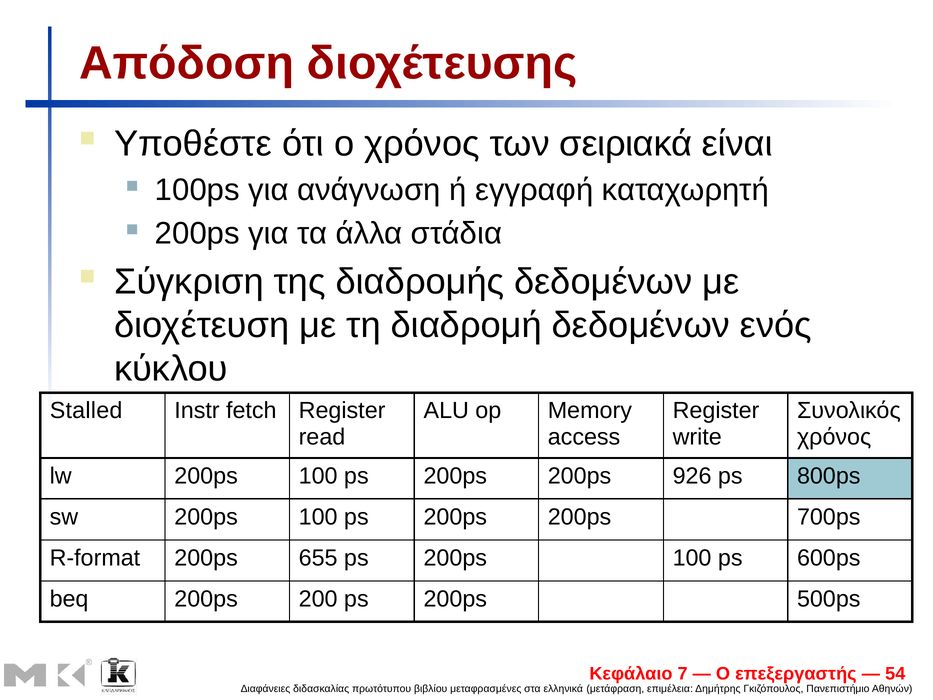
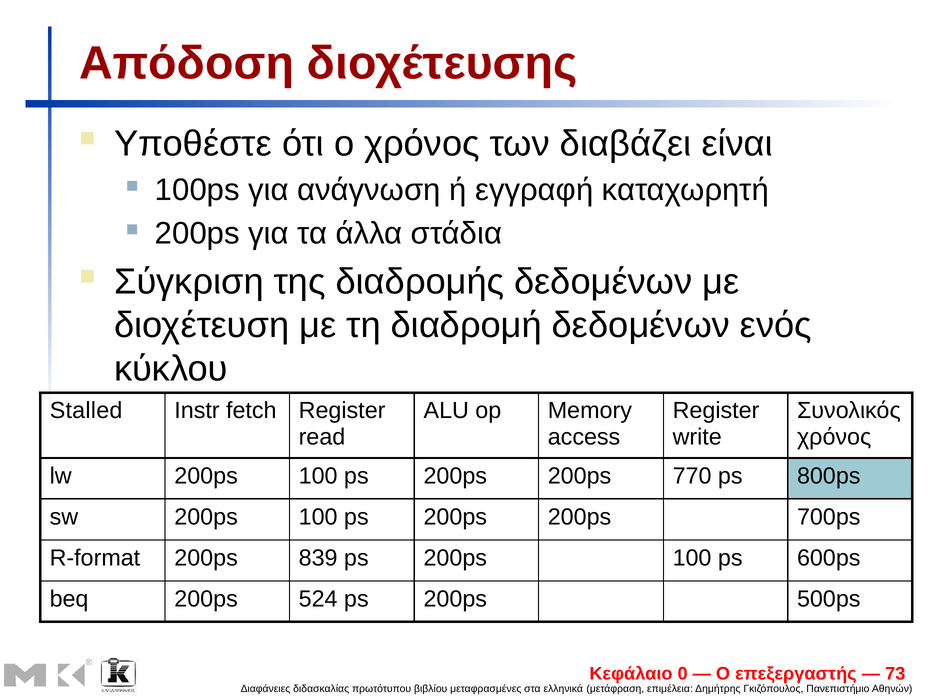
σειριακά: σειριακά -> διαβάζει (626, 144)
926: 926 -> 770 (692, 476)
655: 655 -> 839 (318, 558)
200: 200 -> 524 (318, 599)
7: 7 -> 0 (683, 673)
54: 54 -> 73 (895, 673)
